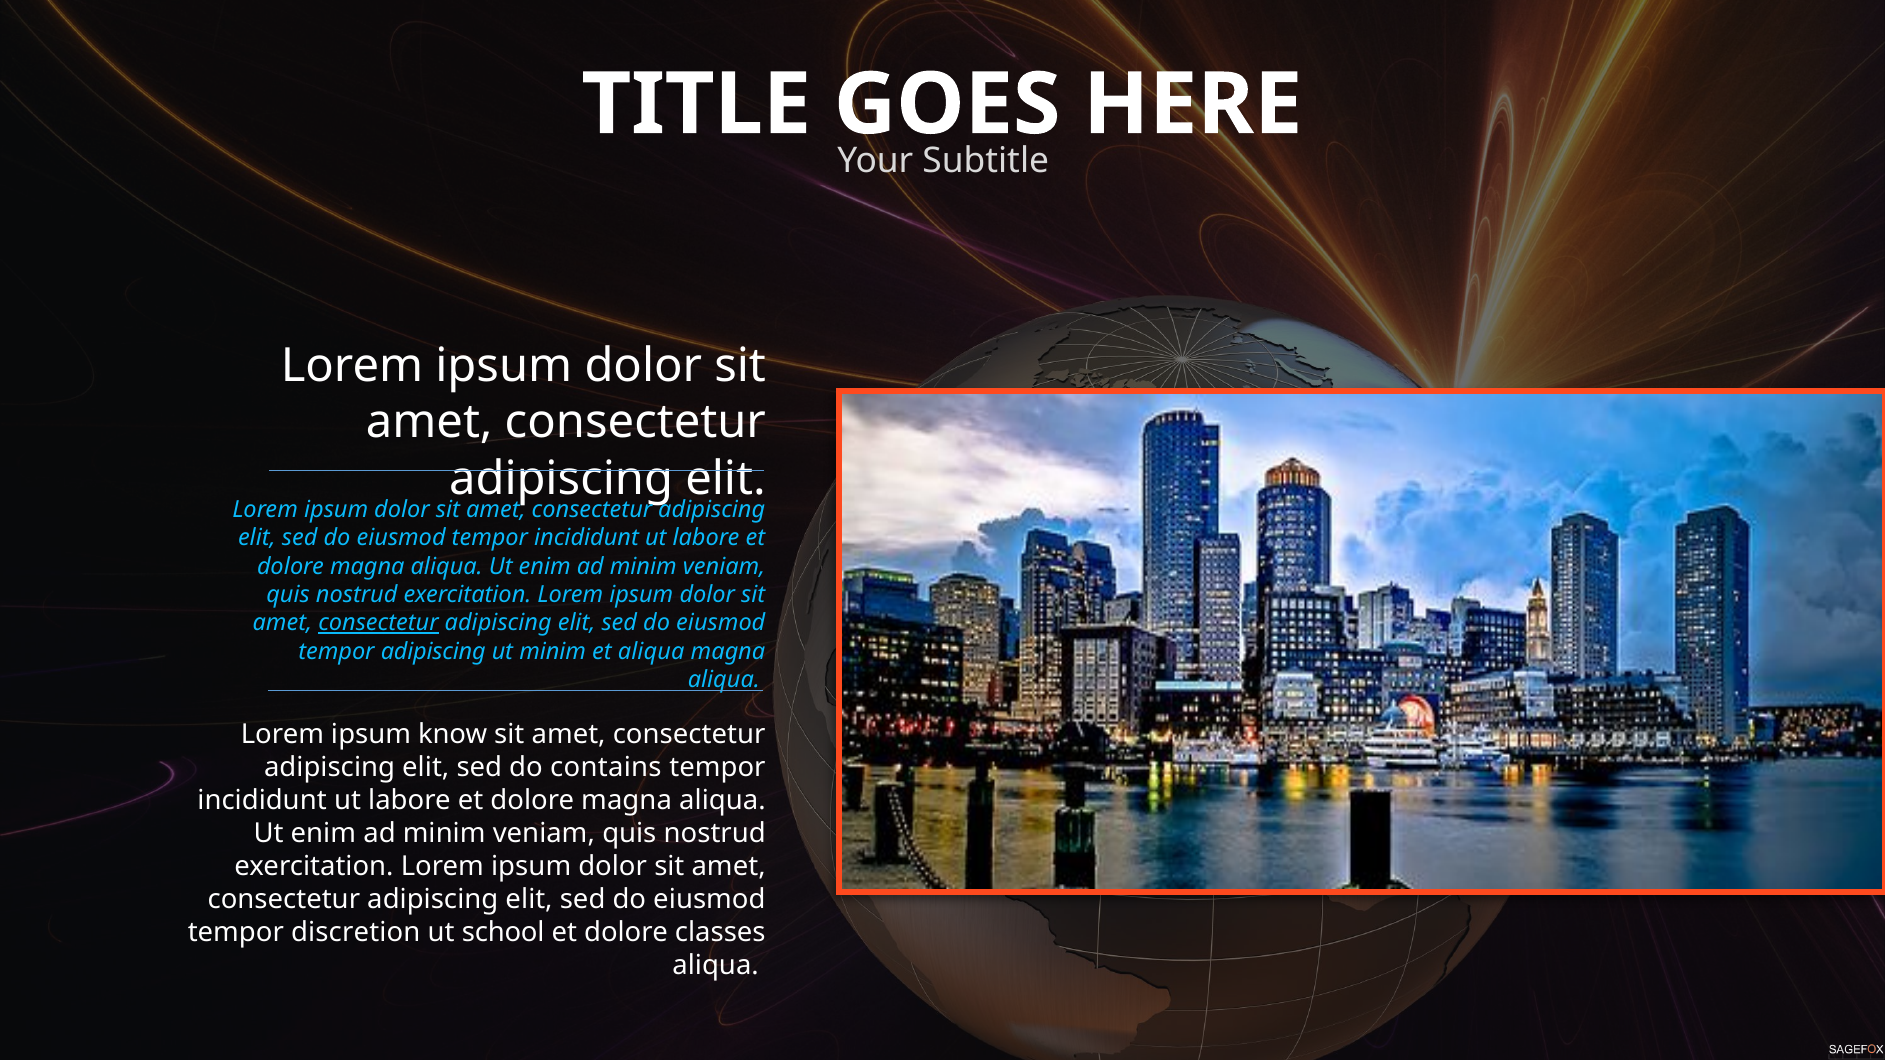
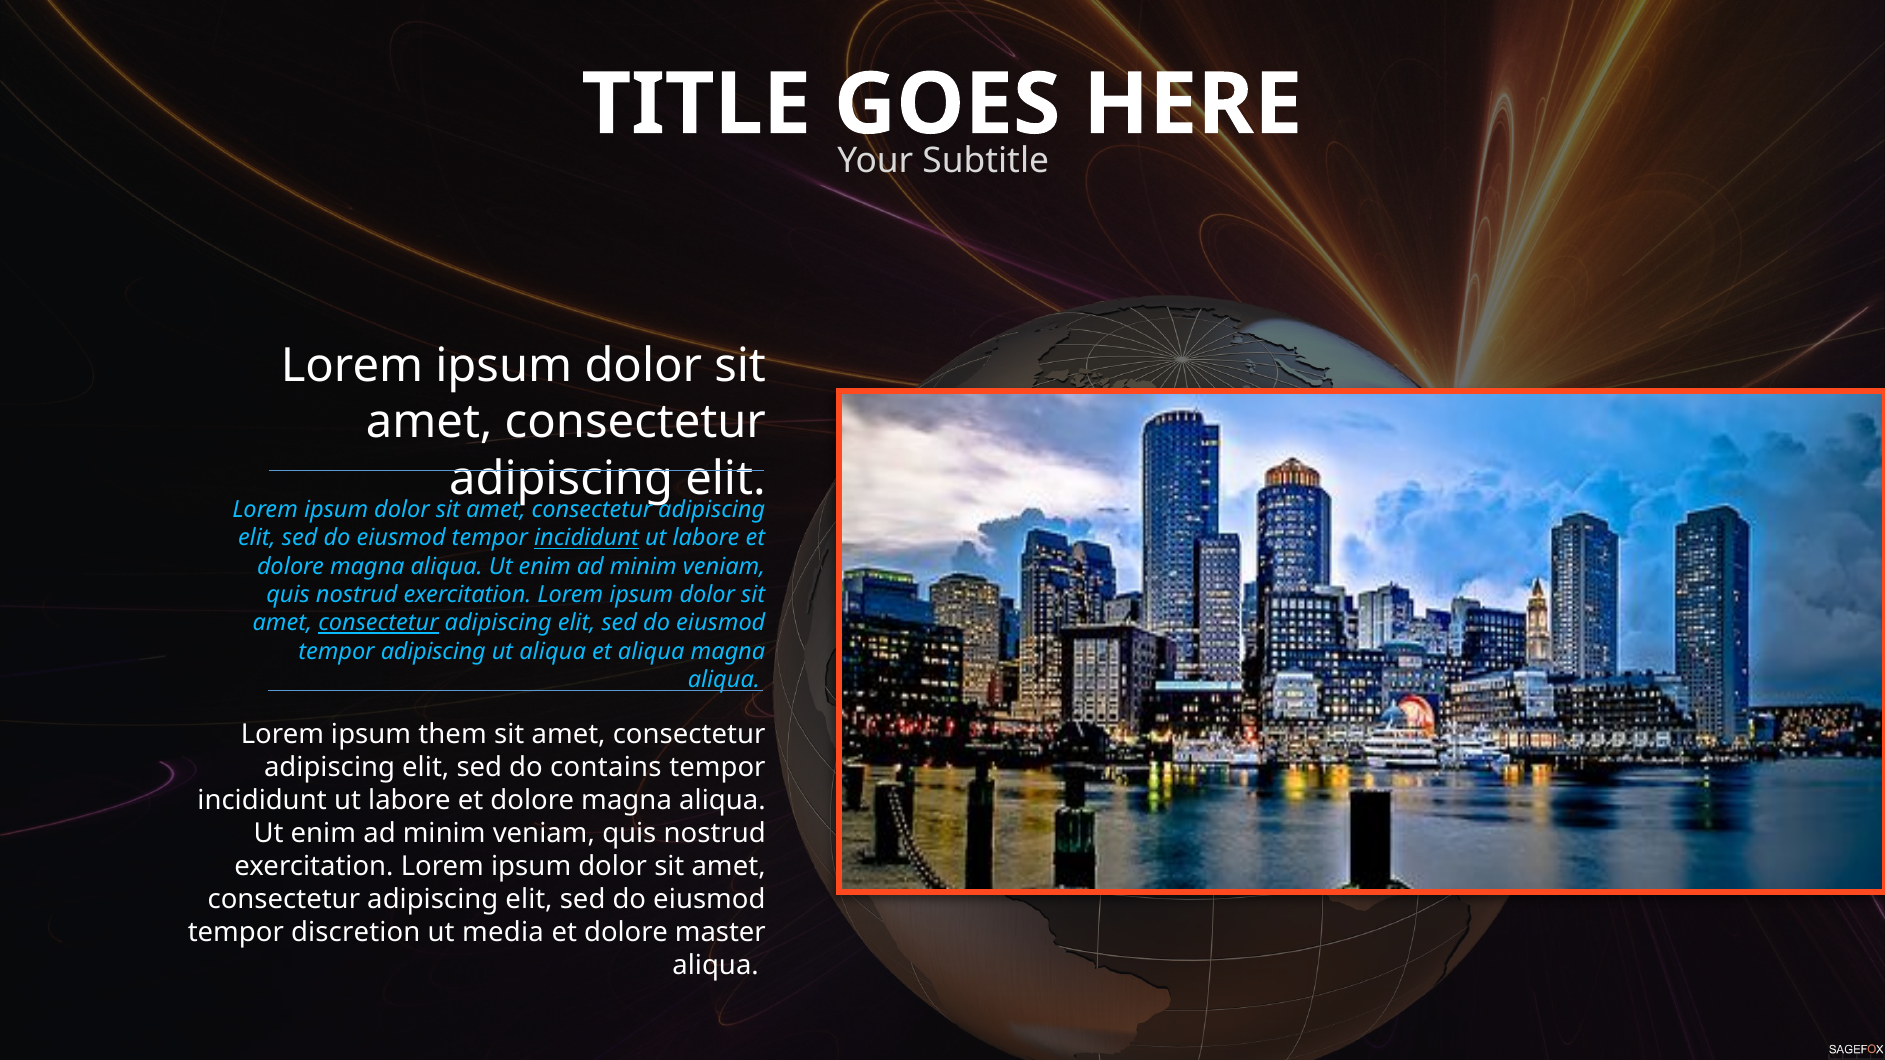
incididunt underline: none -> present (587, 538)
ut minim: minim -> aliqua (553, 651)
know: know -> them (453, 734)
school: school -> media (503, 932)
classes: classes -> master (720, 932)
